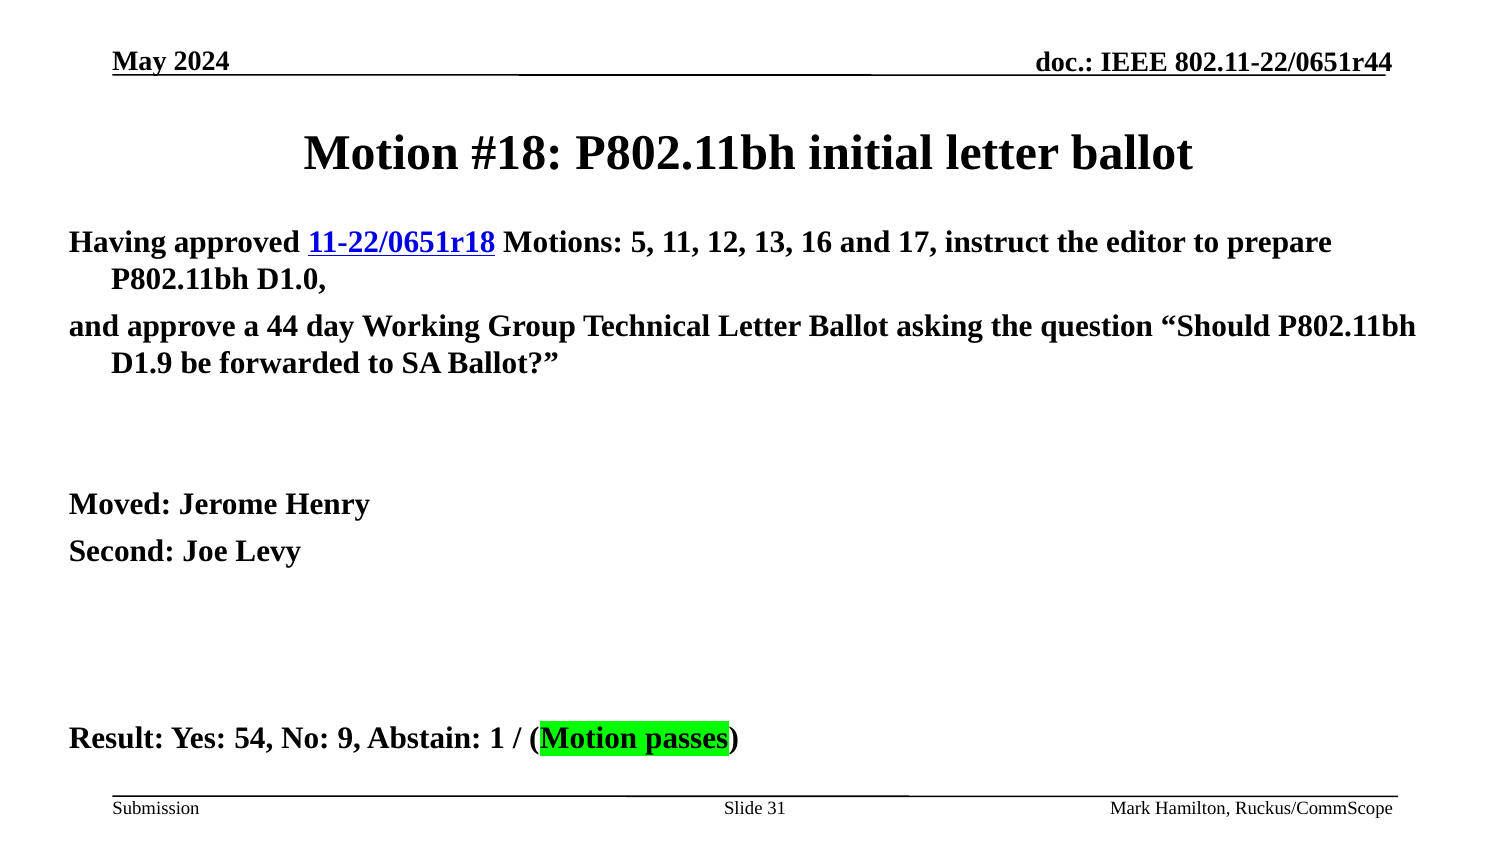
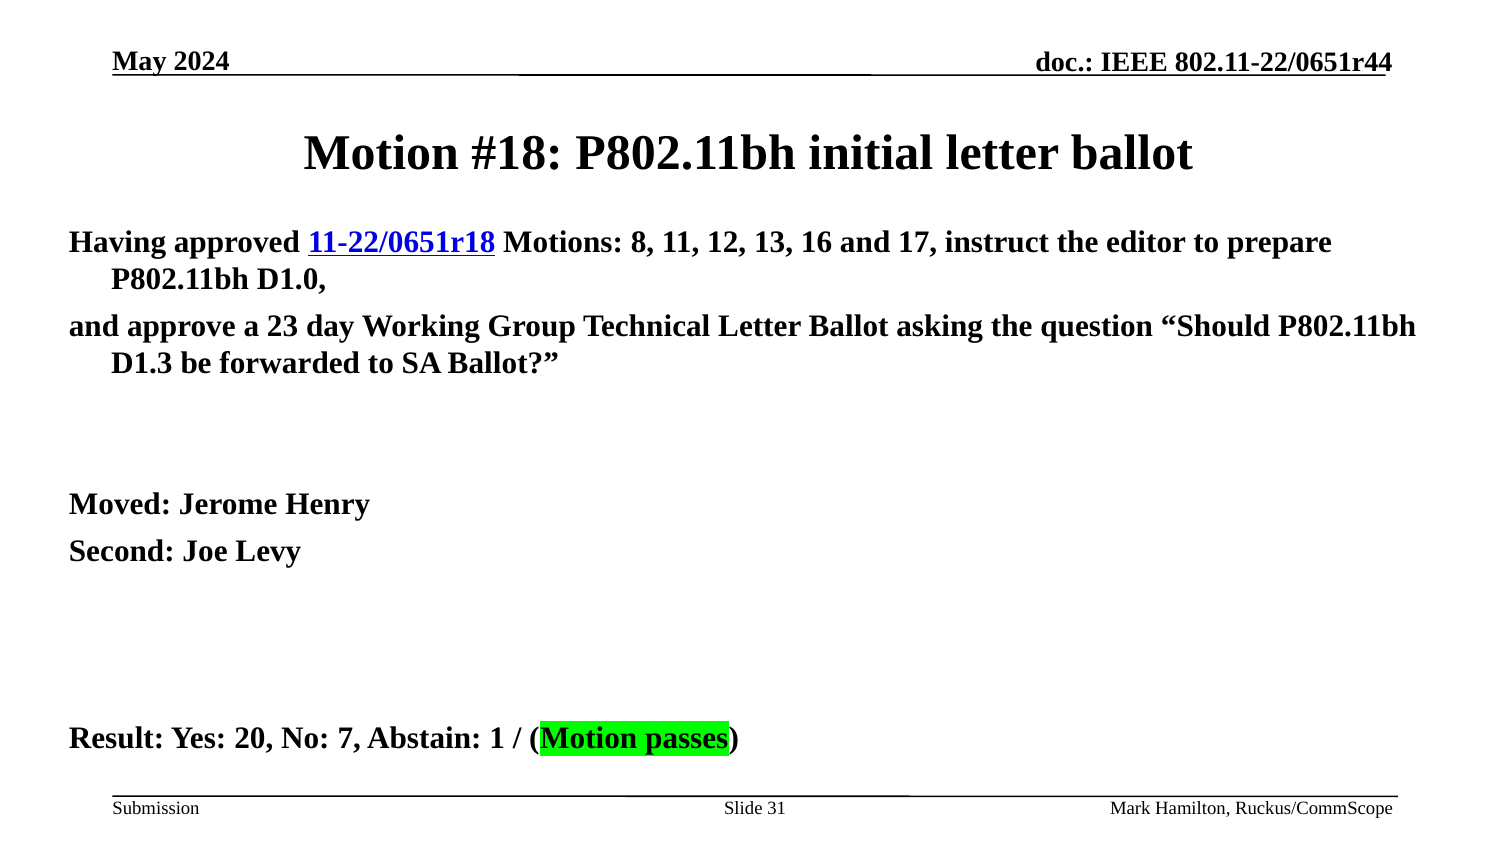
5: 5 -> 8 (642, 242)
44: 44 -> 23 (283, 326)
D1.9: D1.9 -> D1.3 (142, 363)
54: 54 -> 20 (254, 738)
9: 9 -> 7 (349, 738)
